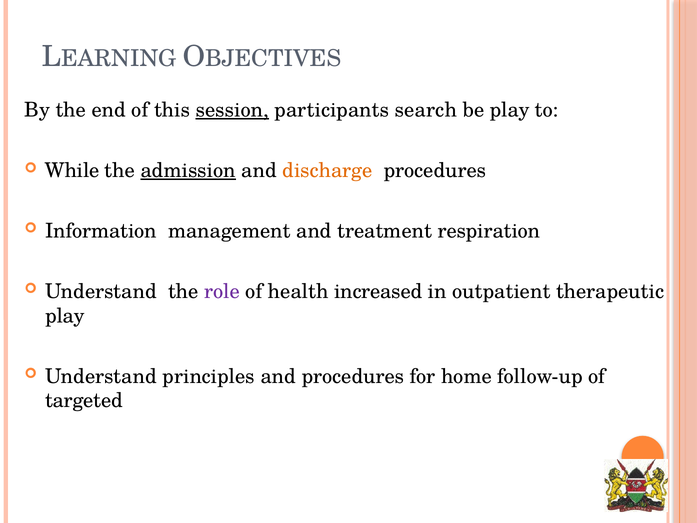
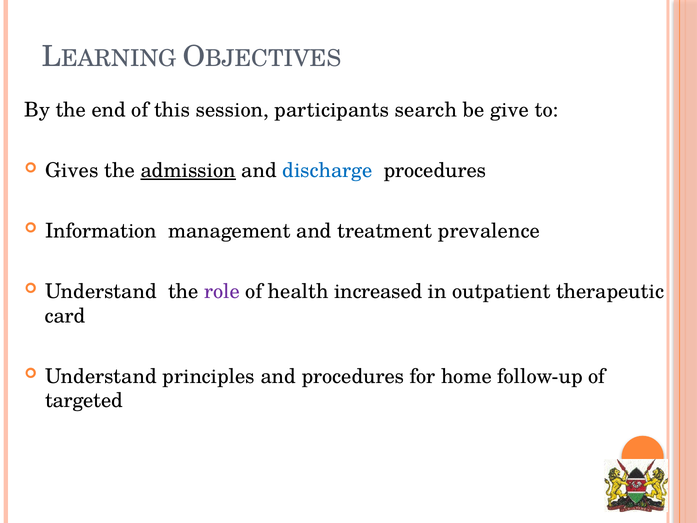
session underline: present -> none (232, 110)
be play: play -> give (510, 110)
While: While -> Gives (72, 170)
discharge colour: orange -> blue (327, 170)
respiration: respiration -> prevalence (489, 231)
play: play -> card (65, 316)
